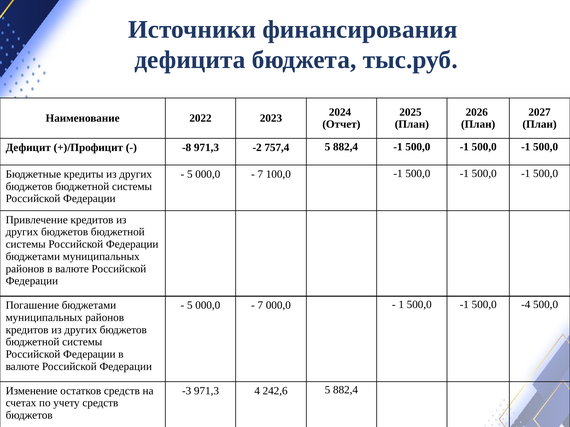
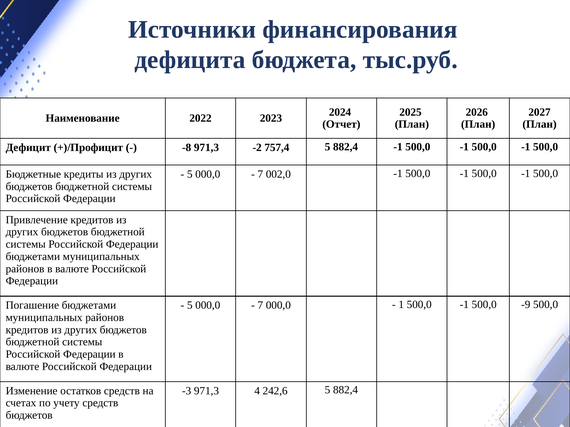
100,0: 100,0 -> 002,0 (278, 174)
-4: -4 -> -9 (526, 305)
